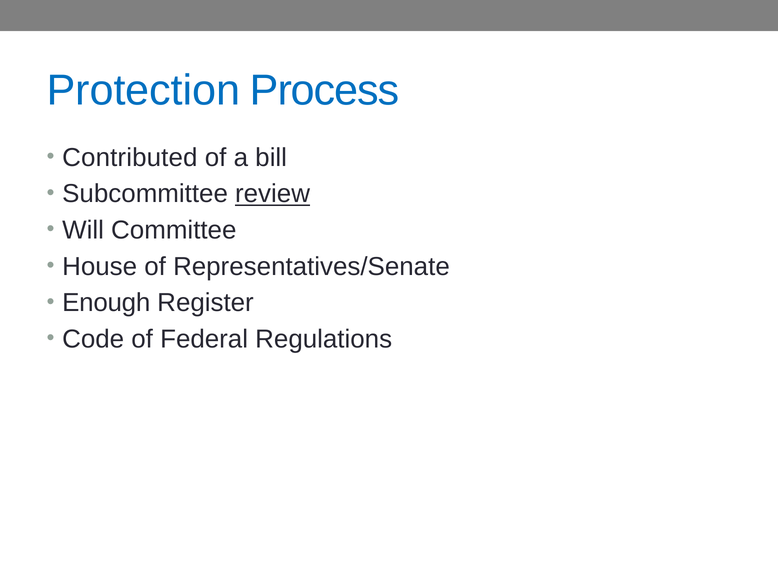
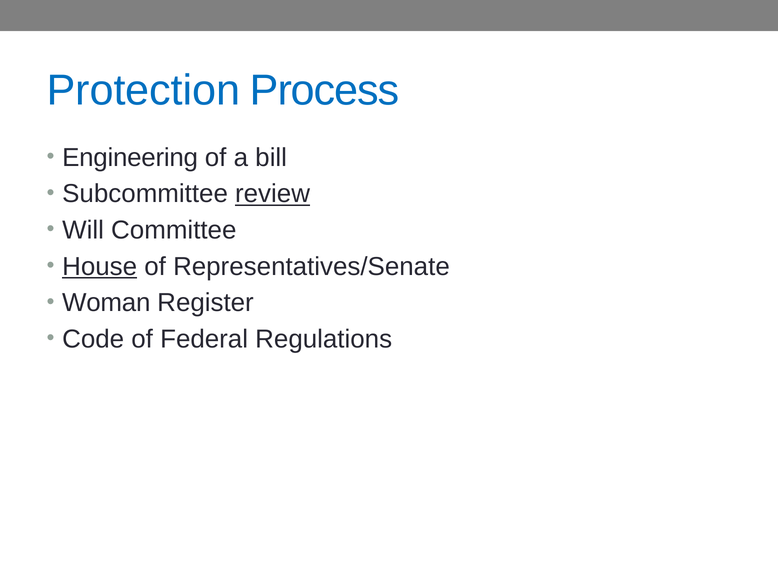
Contributed: Contributed -> Engineering (130, 157)
House underline: none -> present (100, 266)
Enough: Enough -> Woman (106, 303)
